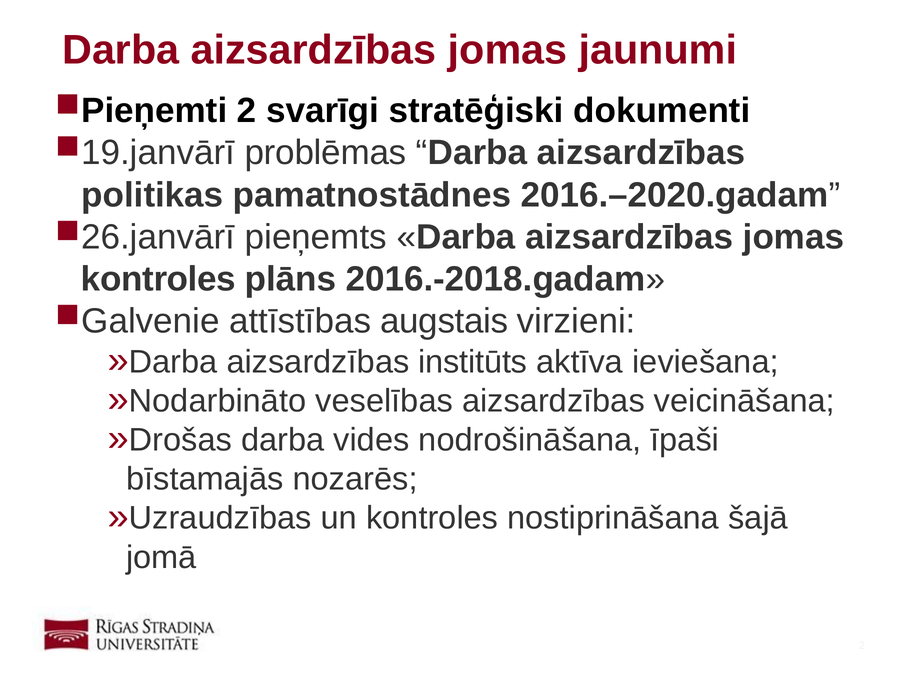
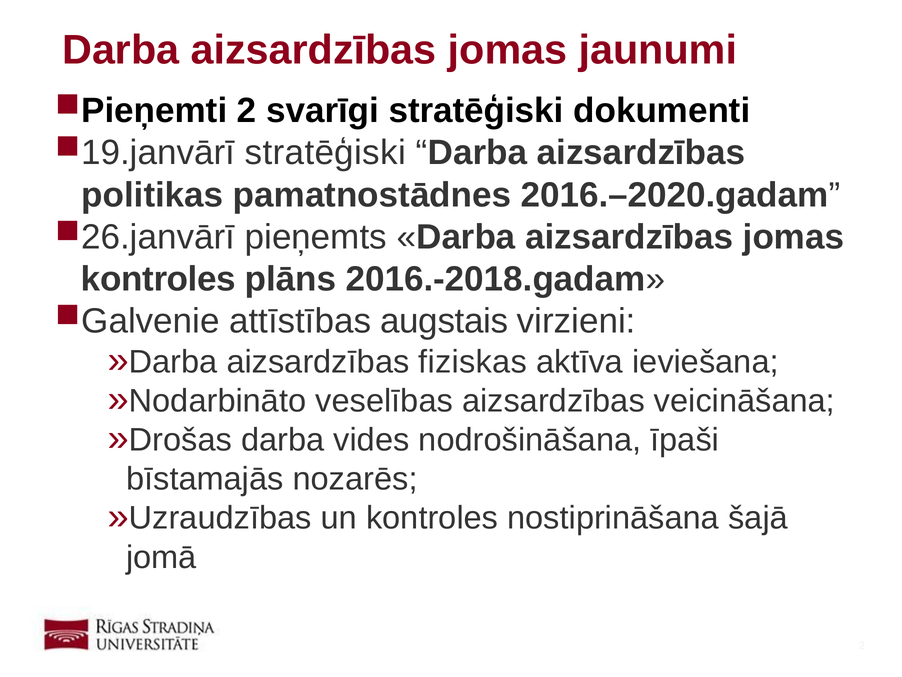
problēmas: problēmas -> stratēģiski (325, 153)
institūts: institūts -> fiziskas (473, 362)
